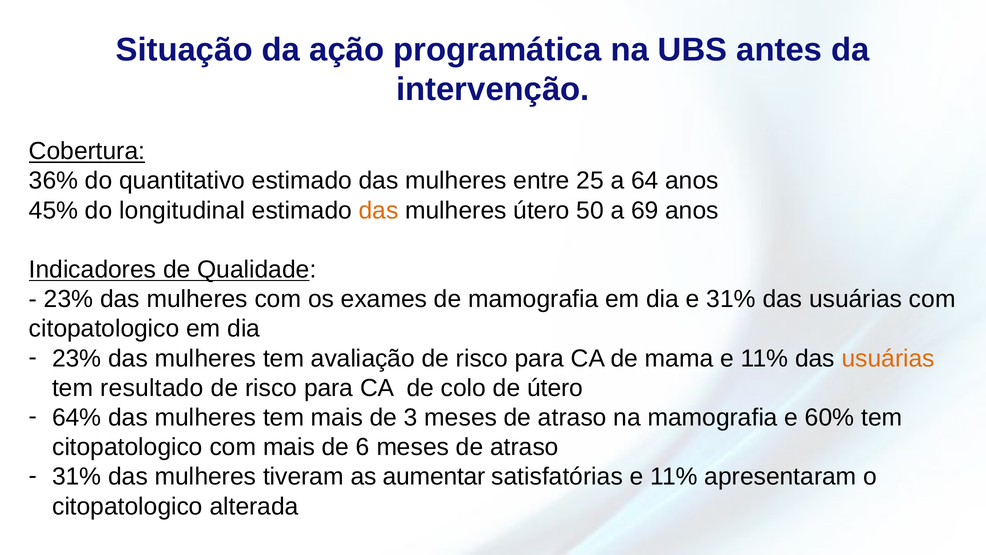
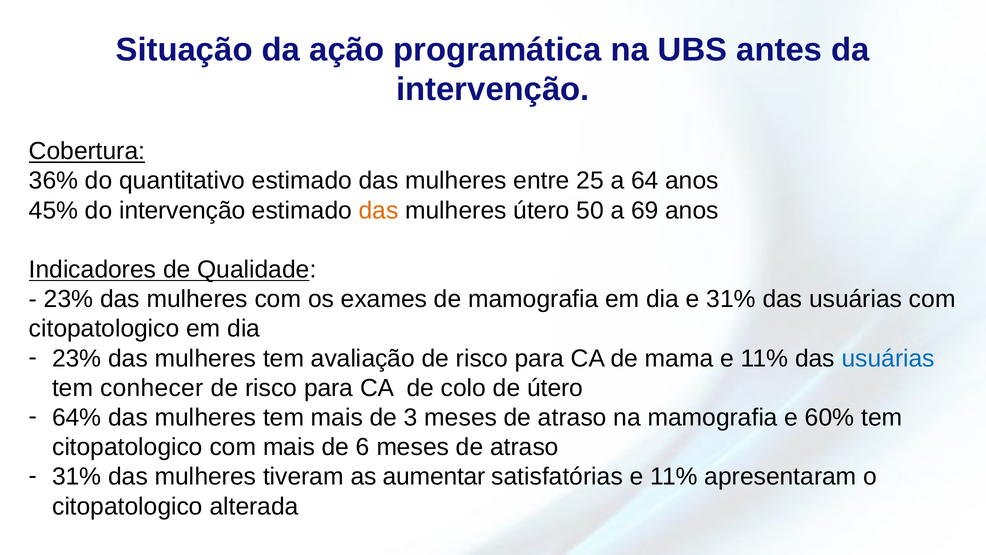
do longitudinal: longitudinal -> intervenção (182, 210)
usuárias colour: orange -> blue (888, 358)
resultado: resultado -> conhecer (152, 388)
